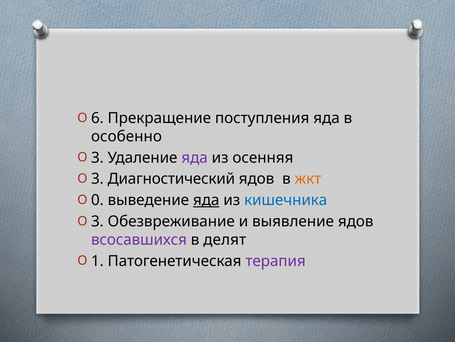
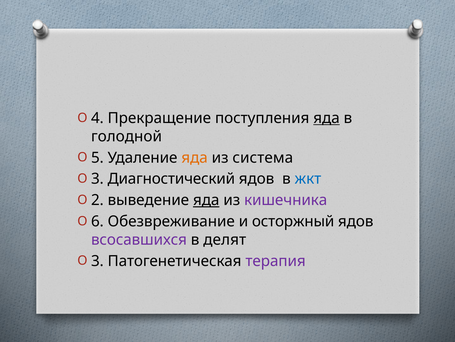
6: 6 -> 4 (97, 118)
яда underline: none -> present (326, 118)
особенно: особенно -> голодной (126, 136)
3: 3 -> 5 (97, 157)
яда colour: purple -> orange (195, 157)
осенняя: осенняя -> система (263, 157)
жкт colour: orange -> blue (308, 179)
0: 0 -> 2 (97, 200)
кишечника colour: blue -> purple (286, 200)
3: 3 -> 6 (97, 221)
выявление: выявление -> осторжный (293, 221)
1: 1 -> 3 (97, 260)
